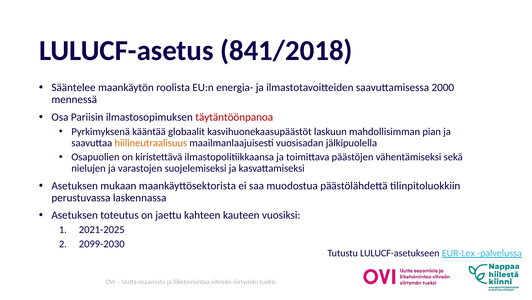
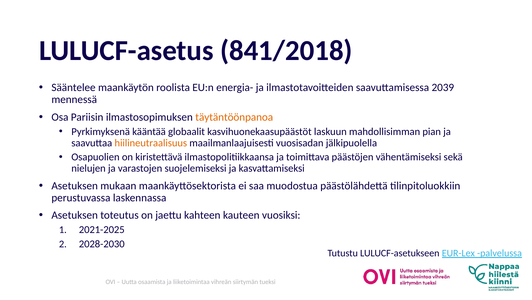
2000: 2000 -> 2039 (443, 87)
täytäntöönpanoa colour: red -> orange (234, 117)
2099-2030: 2099-2030 -> 2028-2030 (102, 243)
